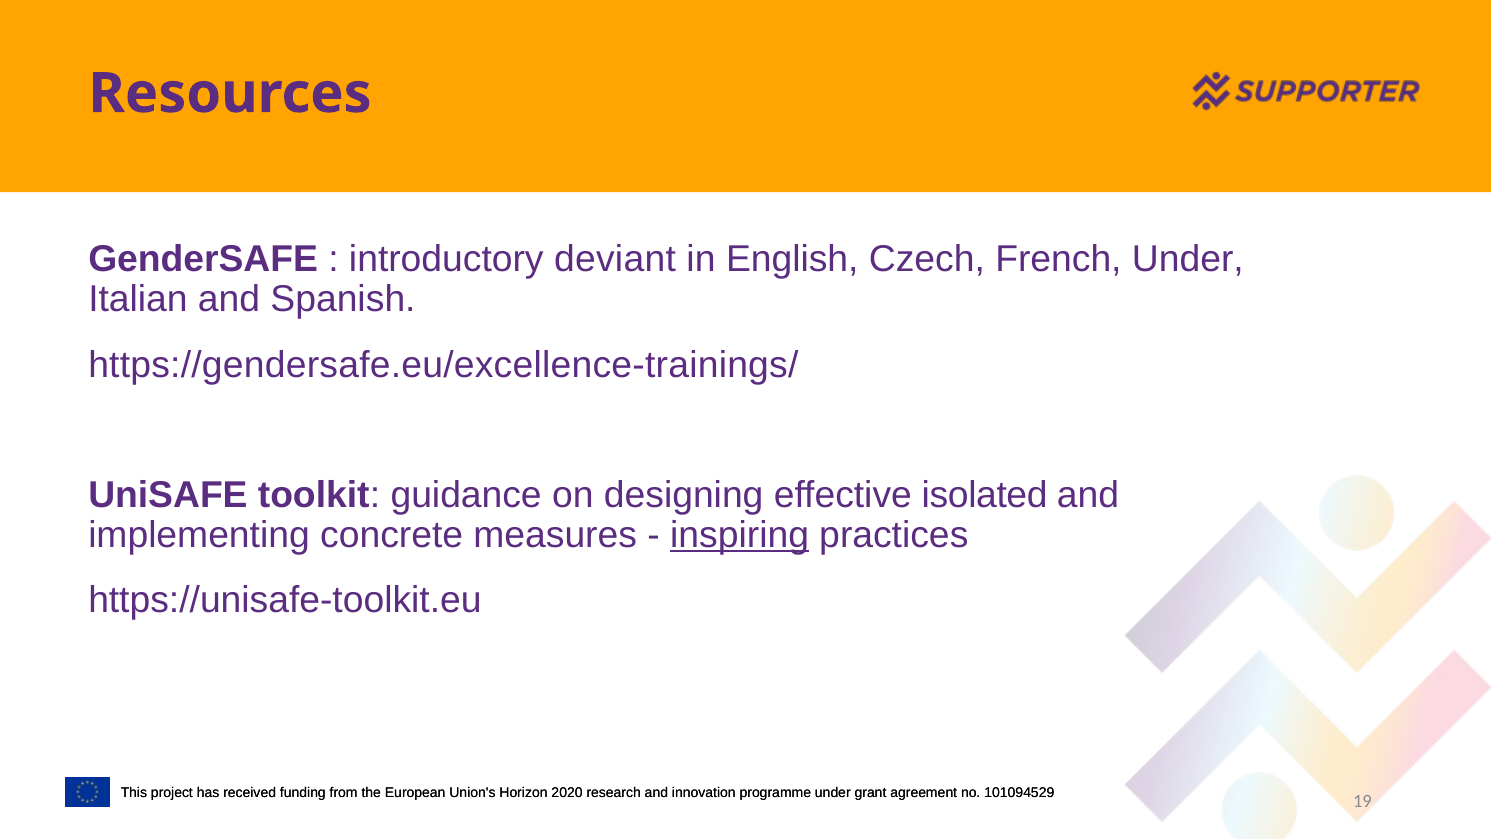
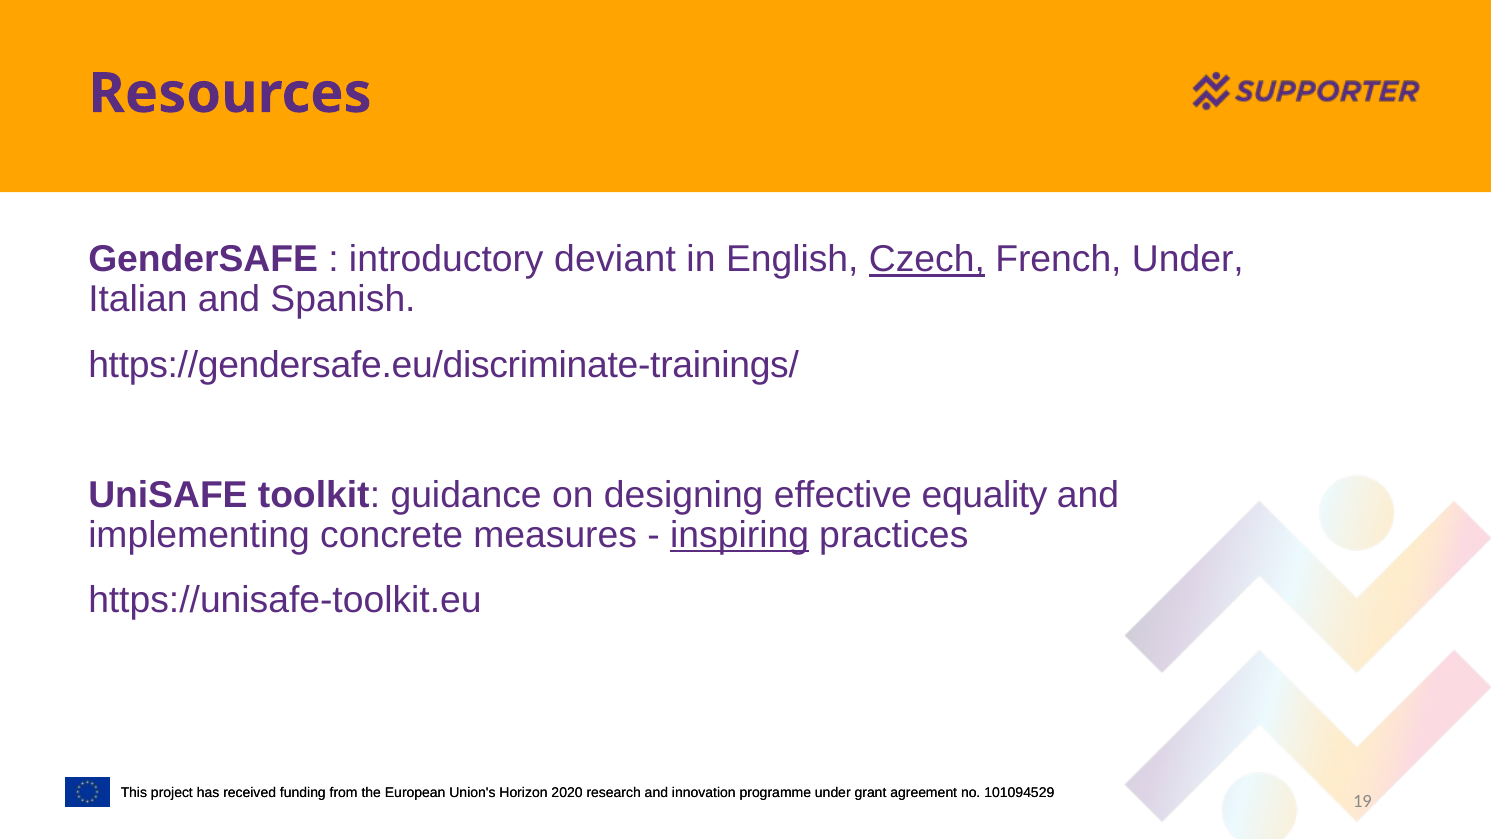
Czech underline: none -> present (927, 259)
https://gendersafe.eu/excellence-trainings/: https://gendersafe.eu/excellence-trainings/ -> https://gendersafe.eu/discriminate-trainings/ (444, 365)
isolated: isolated -> equality (985, 495)
